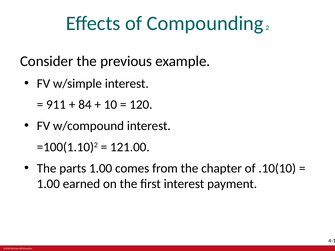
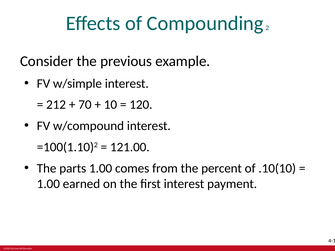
911: 911 -> 212 (56, 105)
84: 84 -> 70 (85, 105)
chapter: chapter -> percent (222, 168)
